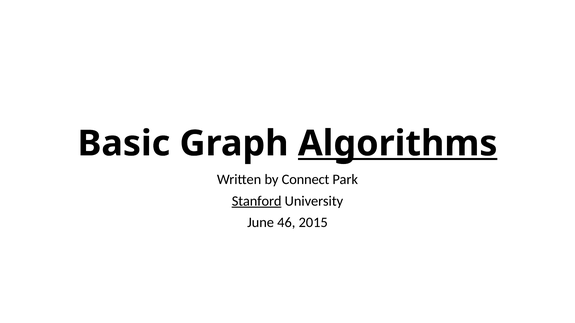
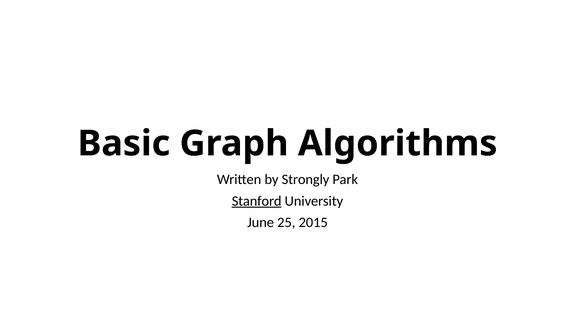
Algorithms underline: present -> none (398, 144)
Connect: Connect -> Strongly (306, 180)
46: 46 -> 25 (286, 223)
